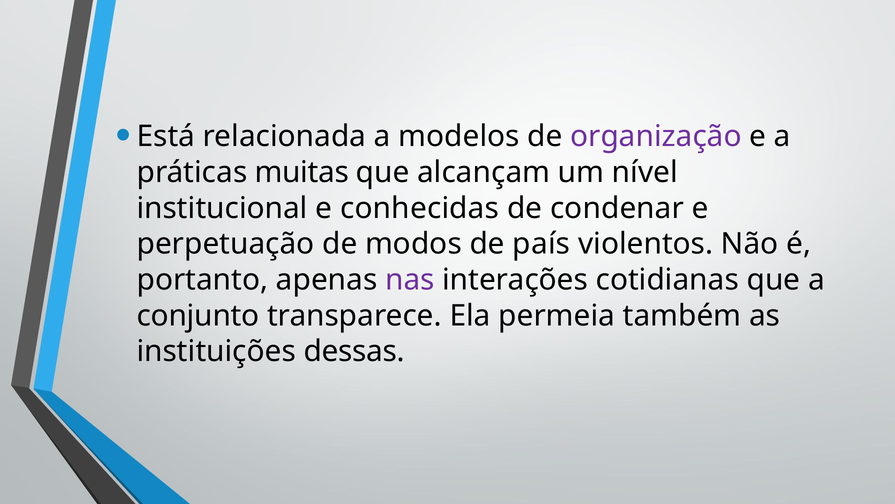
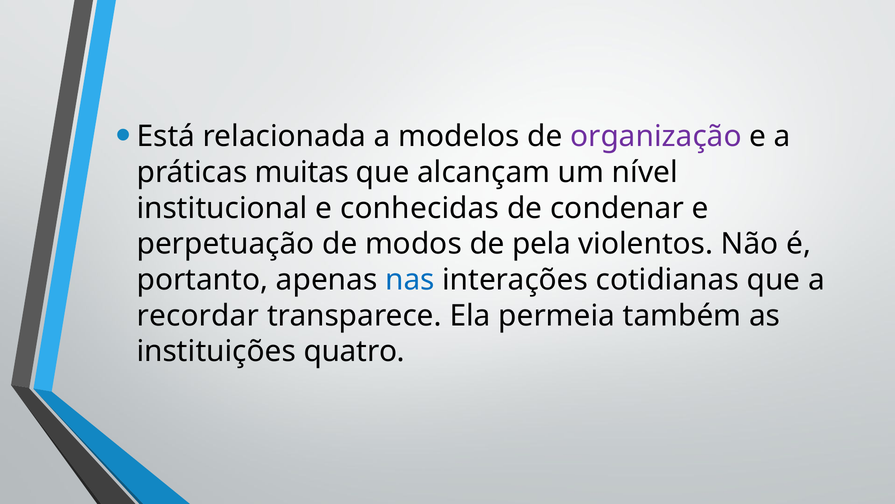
país: país -> pela (542, 244)
nas colour: purple -> blue (410, 280)
conjunto: conjunto -> recordar (198, 315)
dessas: dessas -> quatro (354, 351)
